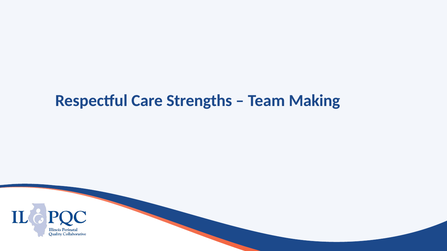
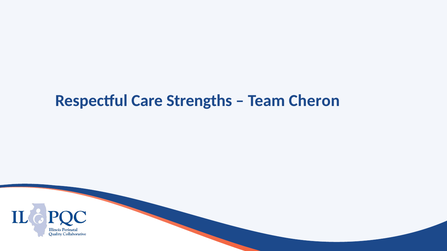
Making: Making -> Cheron (314, 101)
